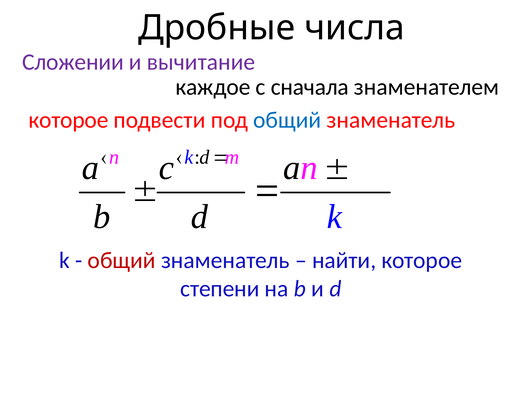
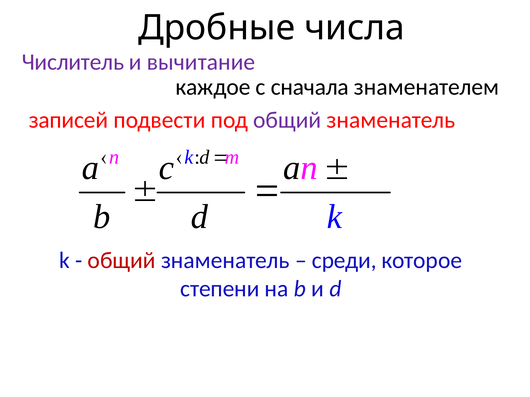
Сложении: Сложении -> Числитель (73, 62)
которое: которое -> записей (68, 120)
общий colour: blue -> purple (287, 120)
найти: найти -> среди (344, 261)
